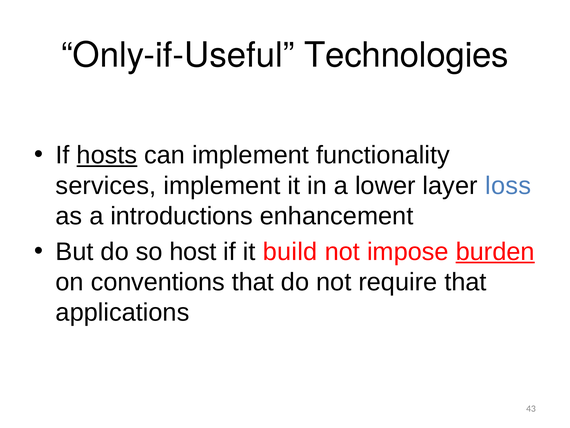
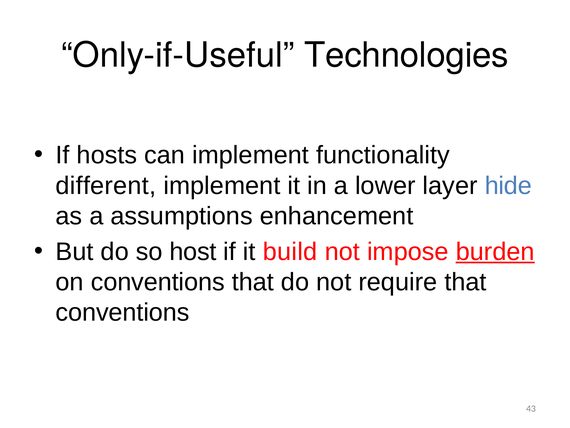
hosts underline: present -> none (107, 155)
services: services -> different (106, 185)
loss: loss -> hide (508, 185)
introductions: introductions -> assumptions (182, 216)
applications: applications -> conventions (123, 312)
